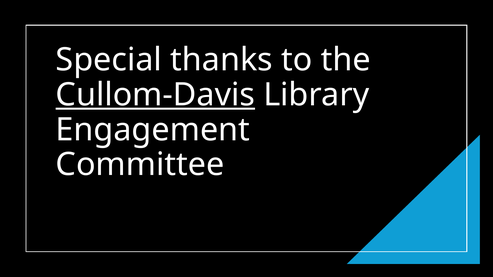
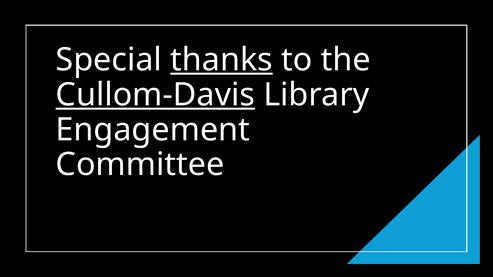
thanks underline: none -> present (222, 60)
